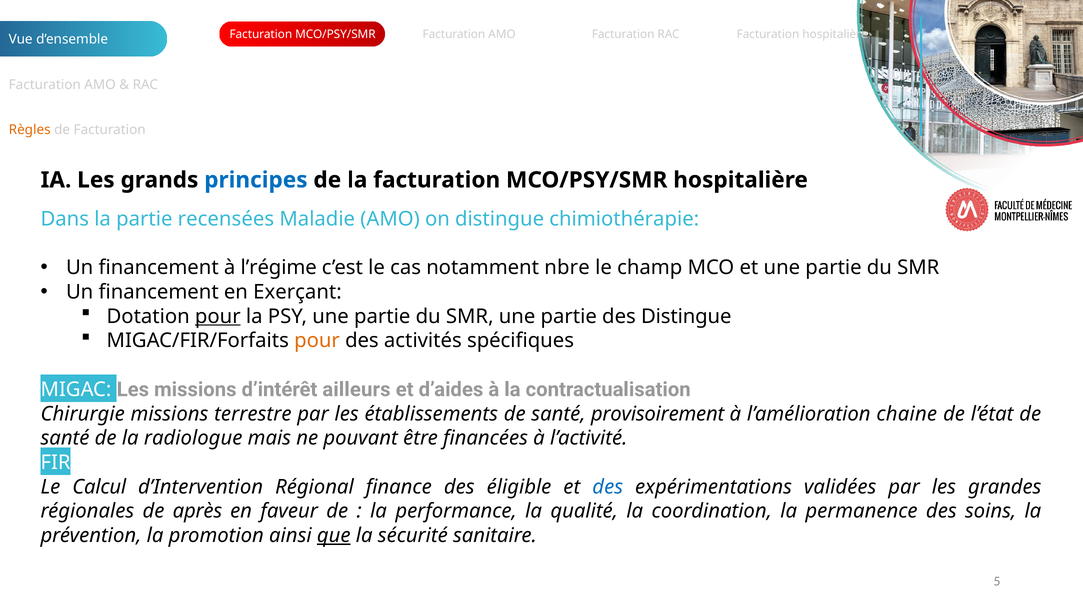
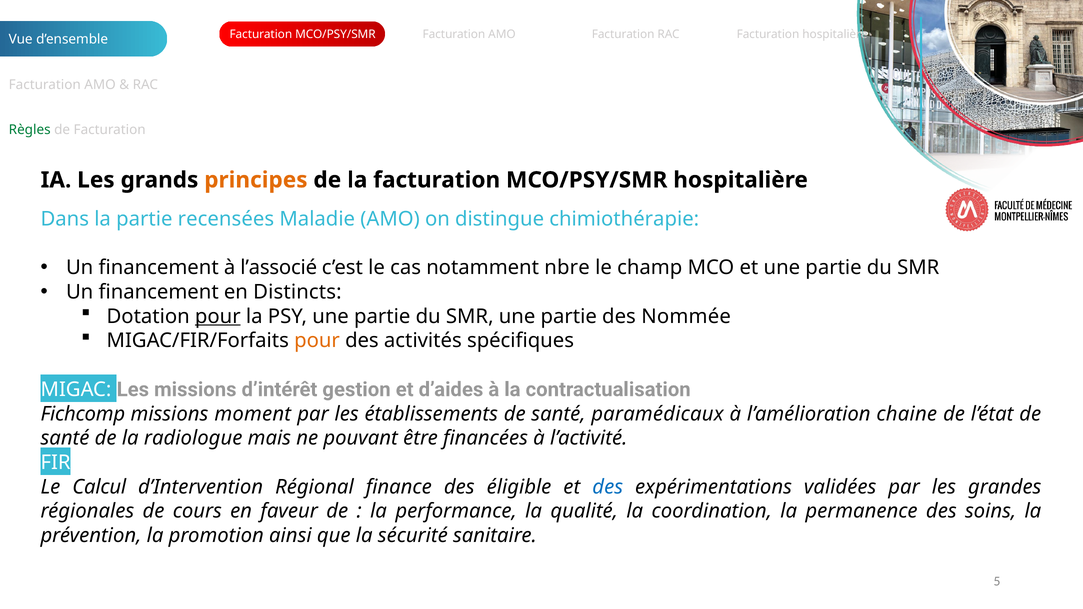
Règles colour: orange -> green (30, 130)
principes colour: blue -> orange (256, 180)
l’régime: l’régime -> l’associé (279, 268)
Exerçant: Exerçant -> Distincts (297, 292)
des Distingue: Distingue -> Nommée (686, 316)
ailleurs: ailleurs -> gestion (356, 390)
Chirurgie: Chirurgie -> Fichcomp (83, 414)
terrestre: terrestre -> moment (253, 414)
provisoirement: provisoirement -> paramédicaux (657, 414)
après: après -> cours (197, 511)
que underline: present -> none (334, 536)
